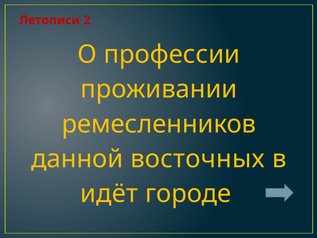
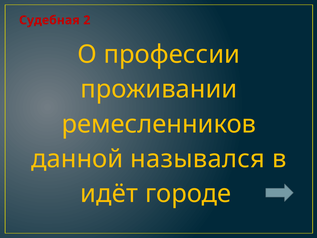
Летописи: Летописи -> Судебная (49, 20)
восточных: восточных -> назывался (197, 159)
